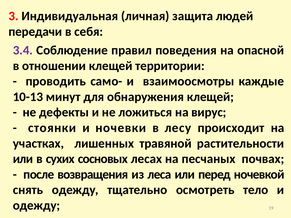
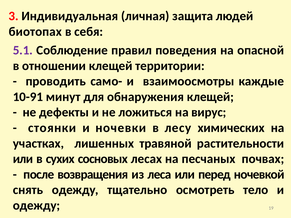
передачи: передачи -> биотопах (35, 32)
3.4: 3.4 -> 5.1 (23, 50)
10-13: 10-13 -> 10-91 (28, 97)
происходит: происходит -> химических (231, 128)
